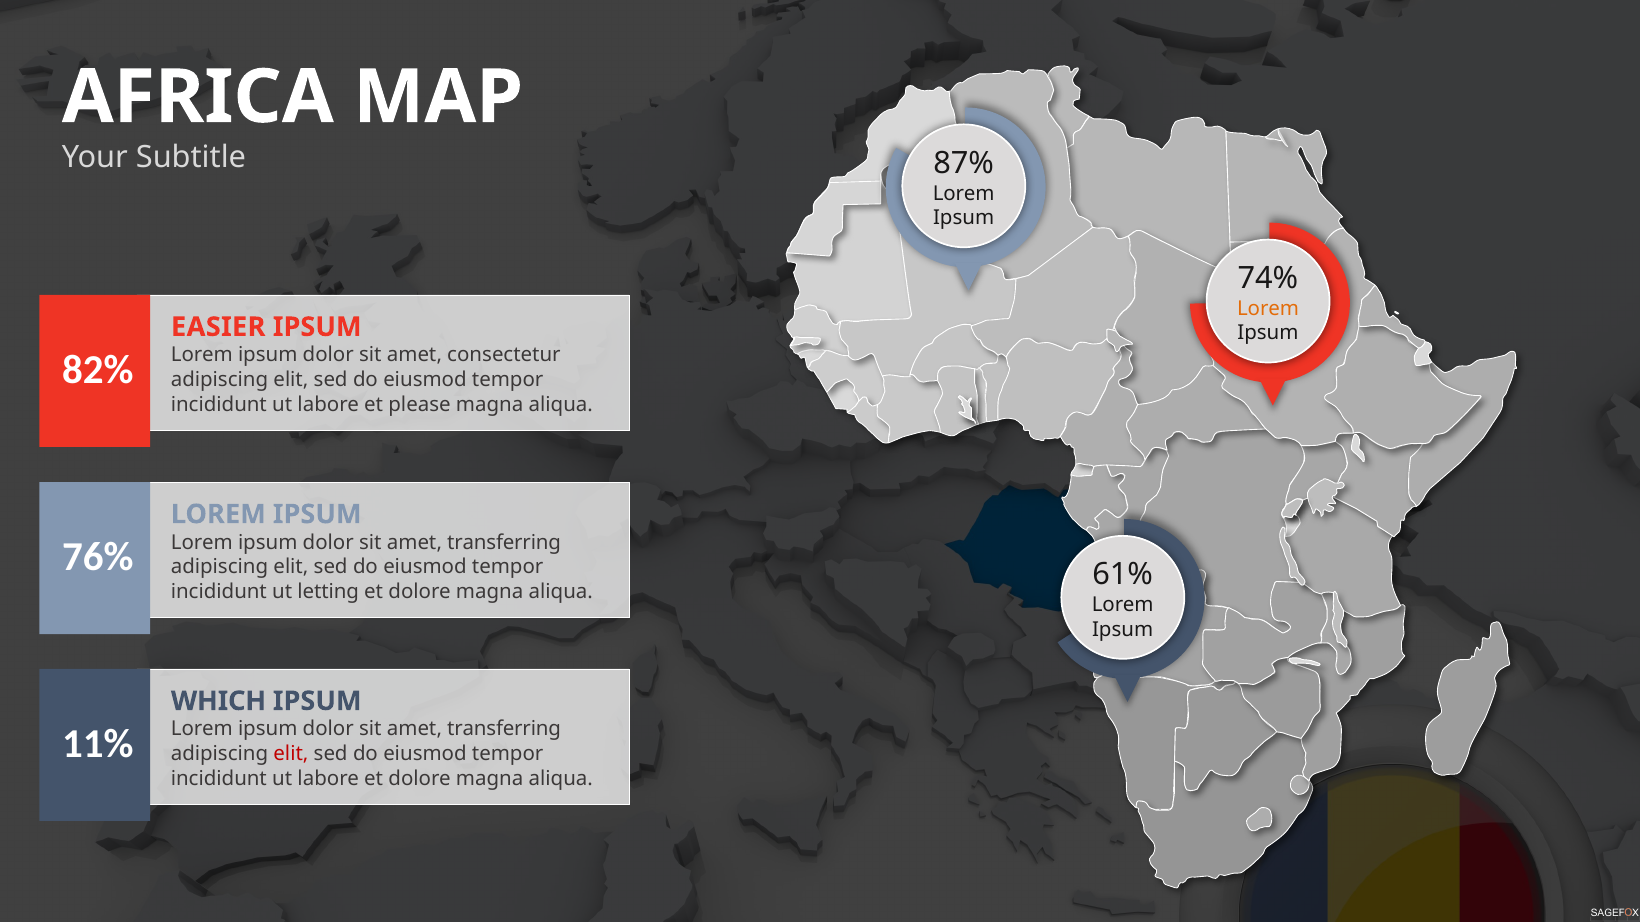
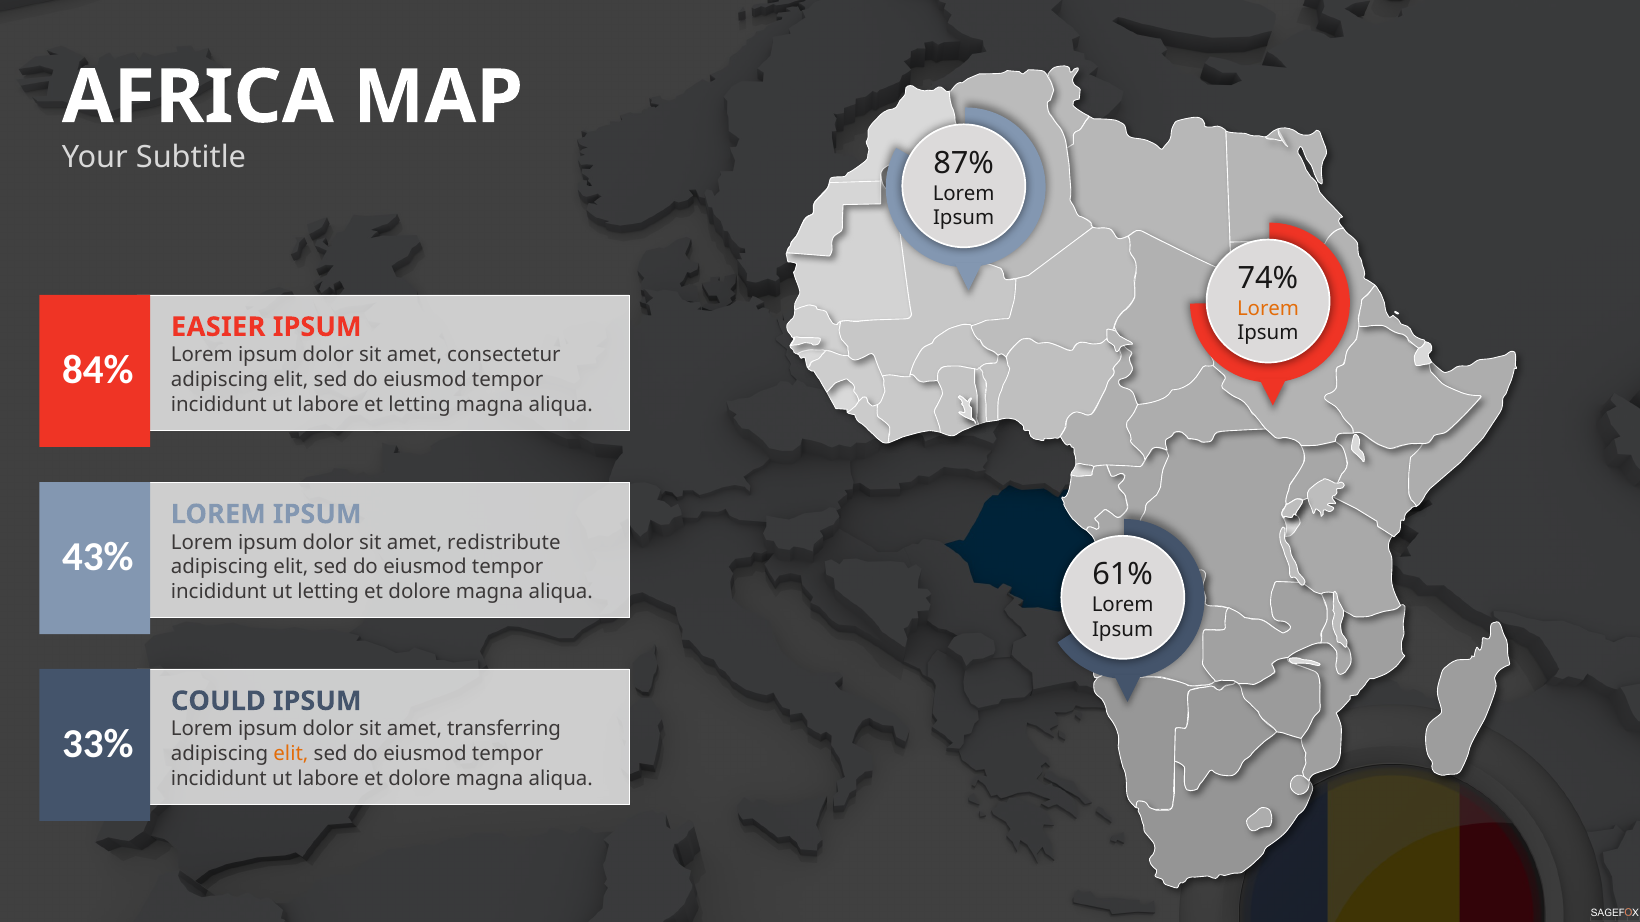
82%: 82% -> 84% (98, 370)
et please: please -> letting (420, 405)
transferring: transferring -> redistribute (504, 543)
76%: 76% -> 43% (98, 557)
WHICH: WHICH -> COULD (218, 701)
11%: 11% -> 33% (98, 744)
elit colour: red -> orange (291, 754)
